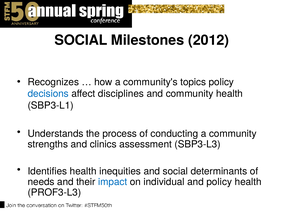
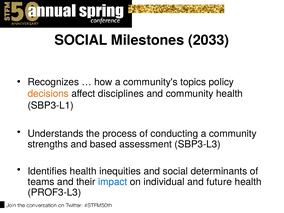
2012: 2012 -> 2033 (209, 40)
decisions colour: blue -> orange (48, 94)
clinics: clinics -> based (103, 144)
needs: needs -> teams (41, 182)
and policy: policy -> future (219, 182)
